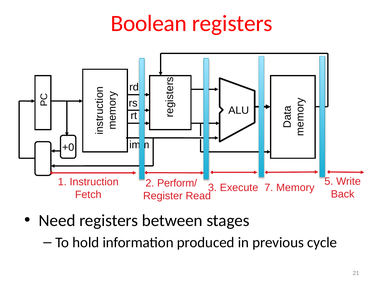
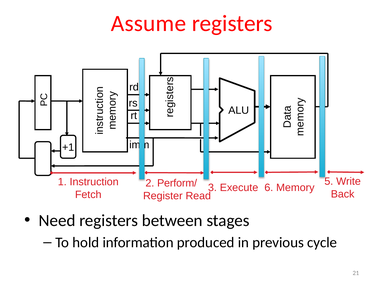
Boolean: Boolean -> Assume (148, 24)
+0: +0 -> +1 (68, 148)
7: 7 -> 6 (269, 188)
